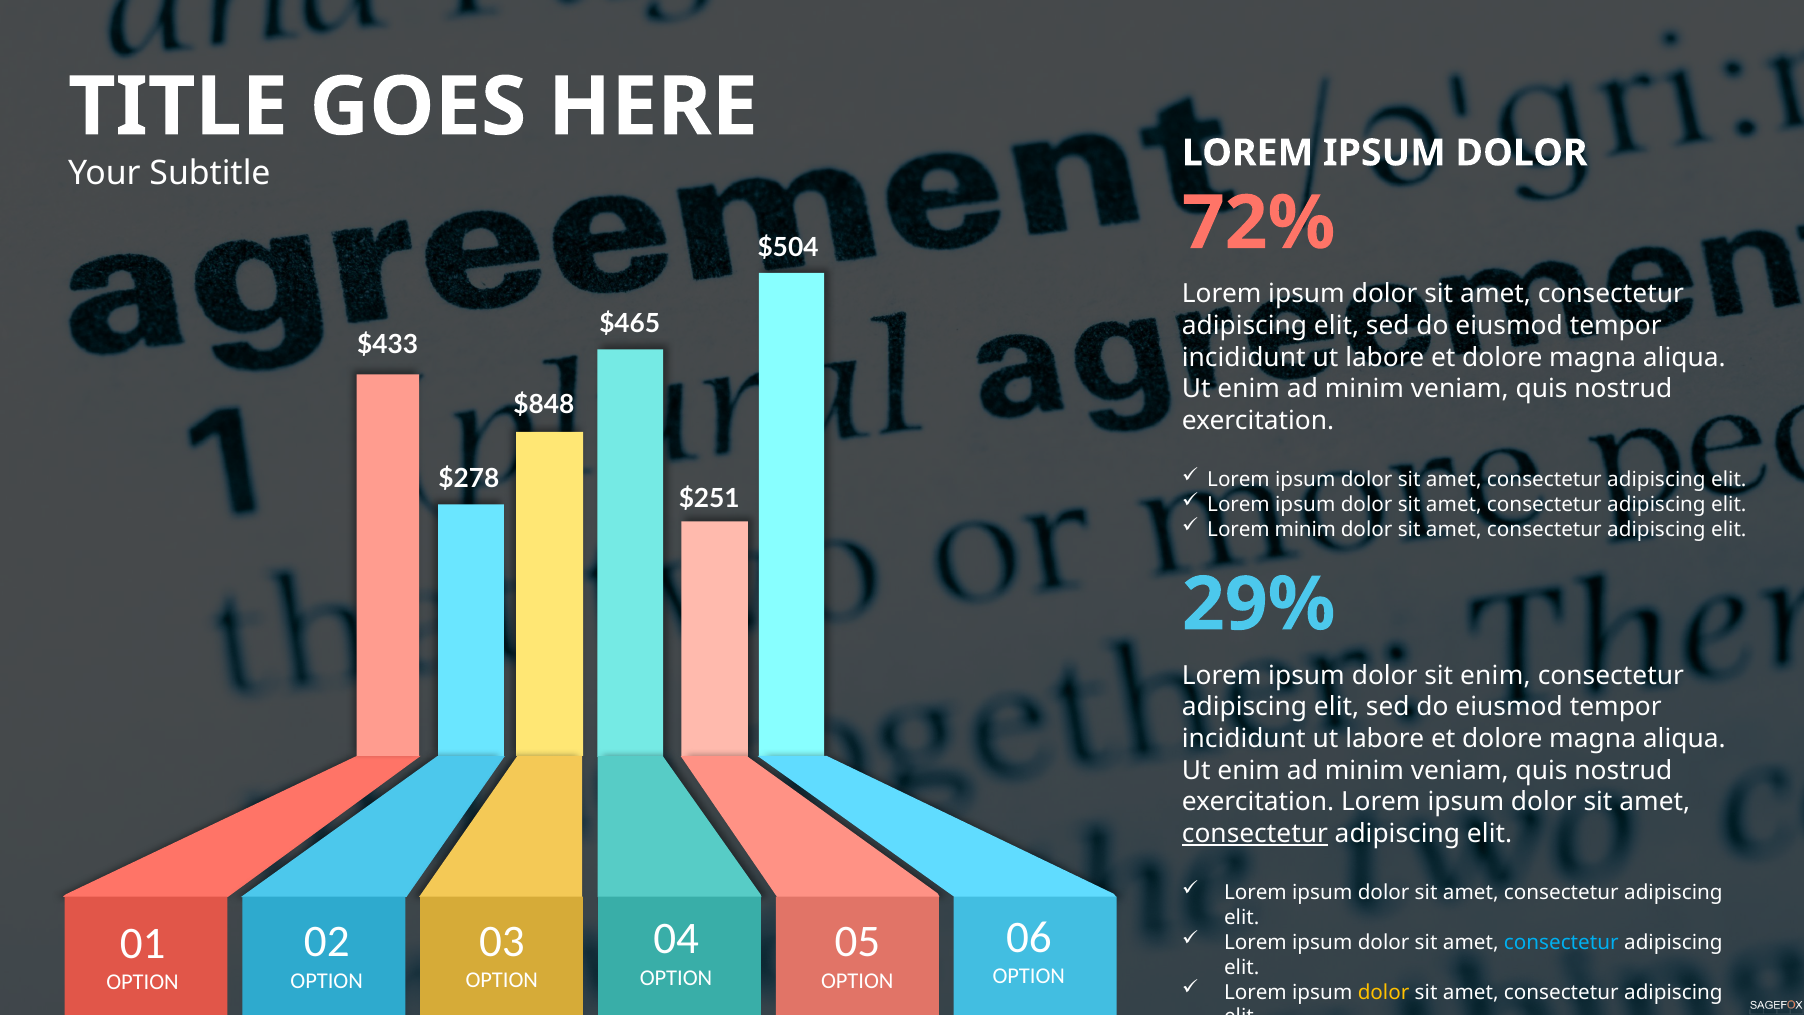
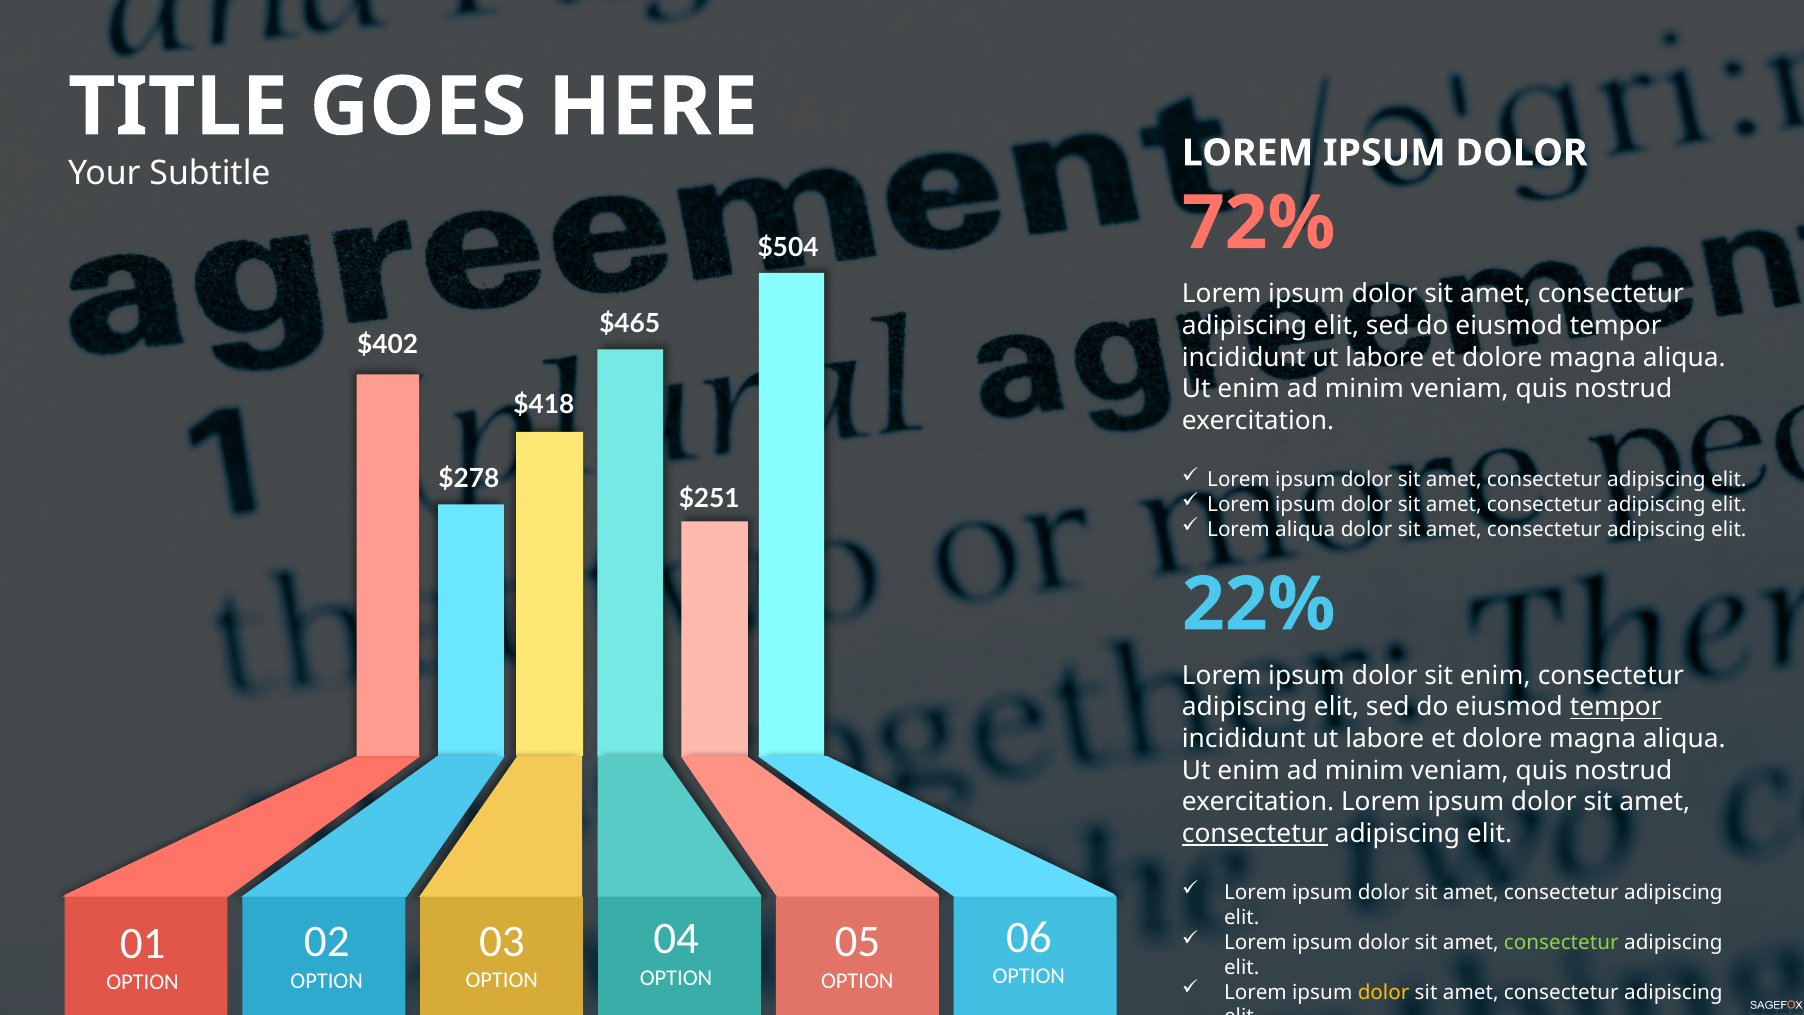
$433: $433 -> $402 (388, 344)
$848: $848 -> $418 (544, 405)
Lorem minim: minim -> aliqua (1305, 530)
29%: 29% -> 22% (1259, 604)
tempor underline: none -> present (1616, 707)
consectetur colour: light blue -> light green (1561, 942)
